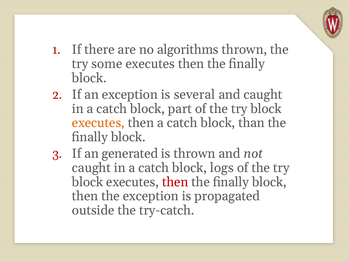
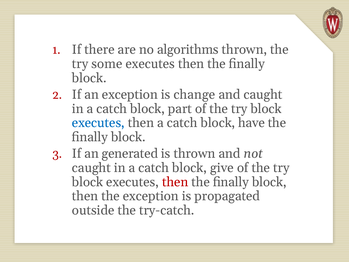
several: several -> change (194, 94)
executes colour: orange -> blue (98, 123)
than: than -> have (252, 123)
logs: logs -> give (222, 168)
